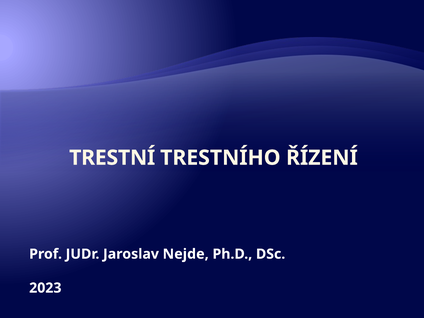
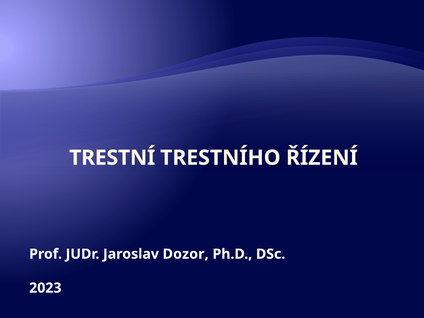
Nejde: Nejde -> Dozor (186, 254)
